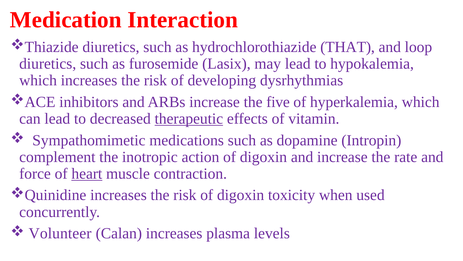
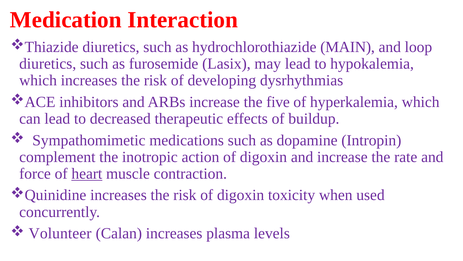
THAT: THAT -> MAIN (348, 47)
therapeutic underline: present -> none (189, 118)
vitamin: vitamin -> buildup (314, 118)
